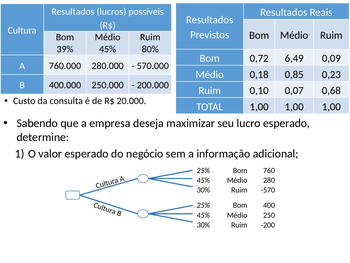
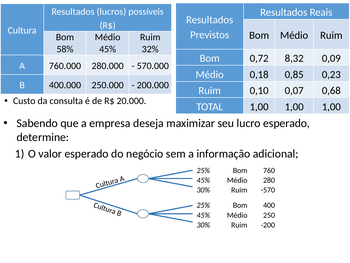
39%: 39% -> 58% (65, 49)
80%: 80% -> 32% (150, 49)
6,49: 6,49 -> 8,32 (294, 58)
